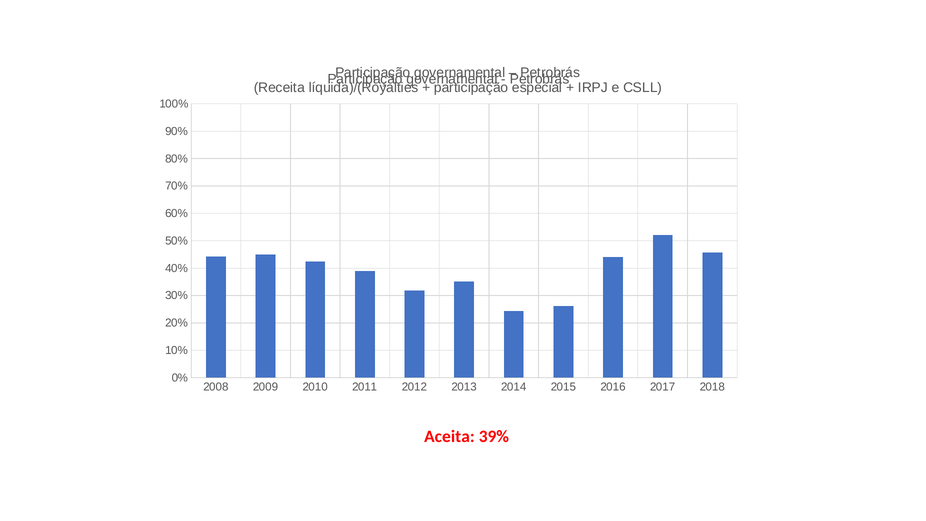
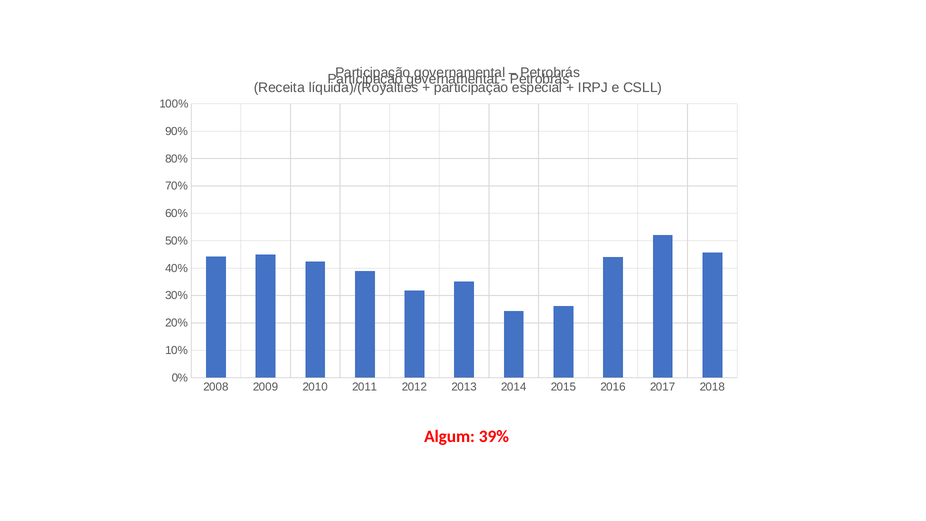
Aceita: Aceita -> Algum (450, 436)
